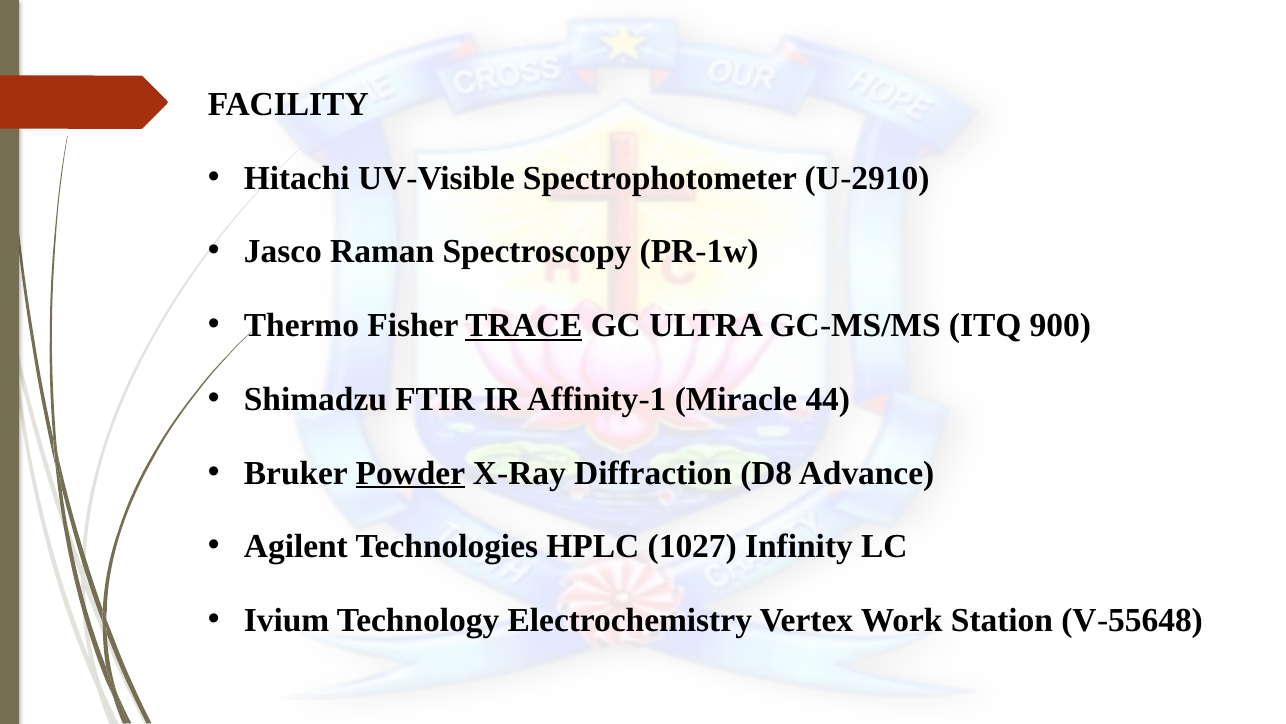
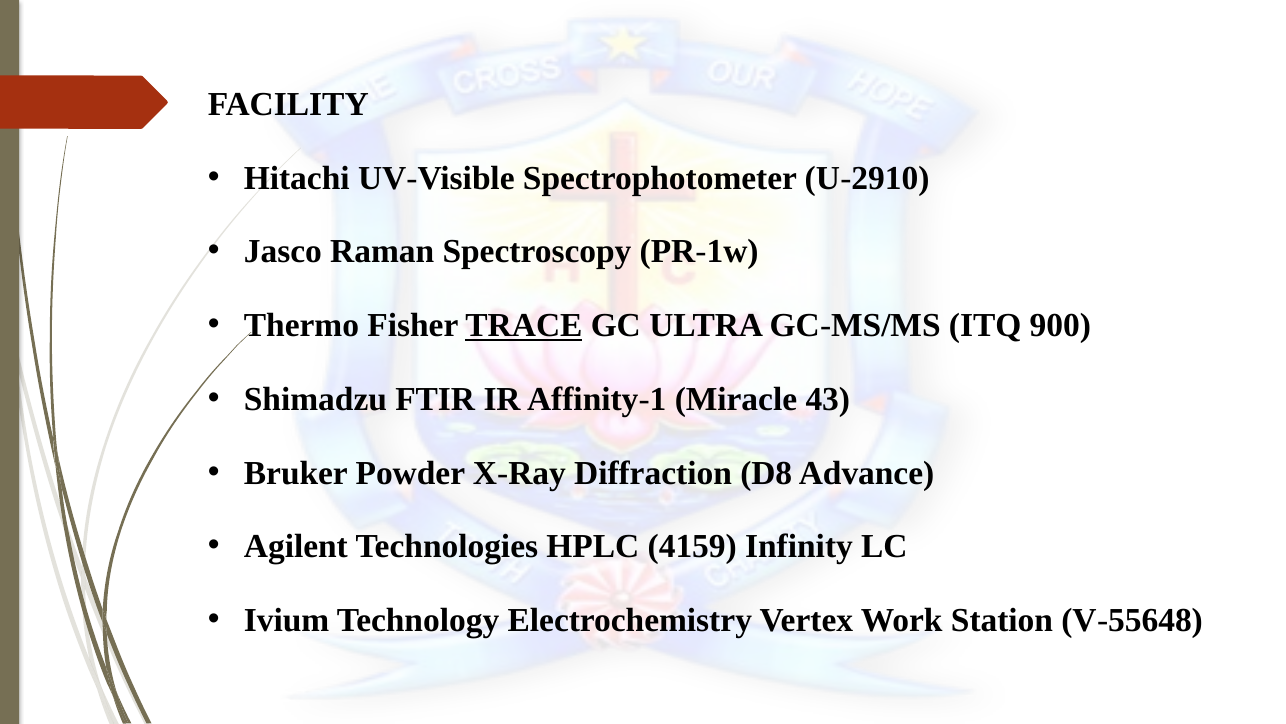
44: 44 -> 43 (828, 399)
Powder underline: present -> none (410, 473)
1027: 1027 -> 4159 (692, 546)
